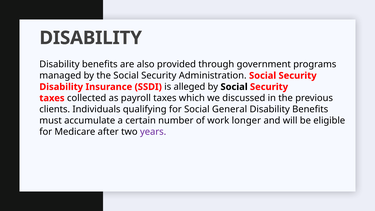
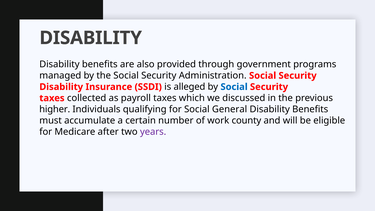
Social colour: black -> blue (234, 87)
clients: clients -> higher (55, 109)
longer: longer -> county (246, 121)
